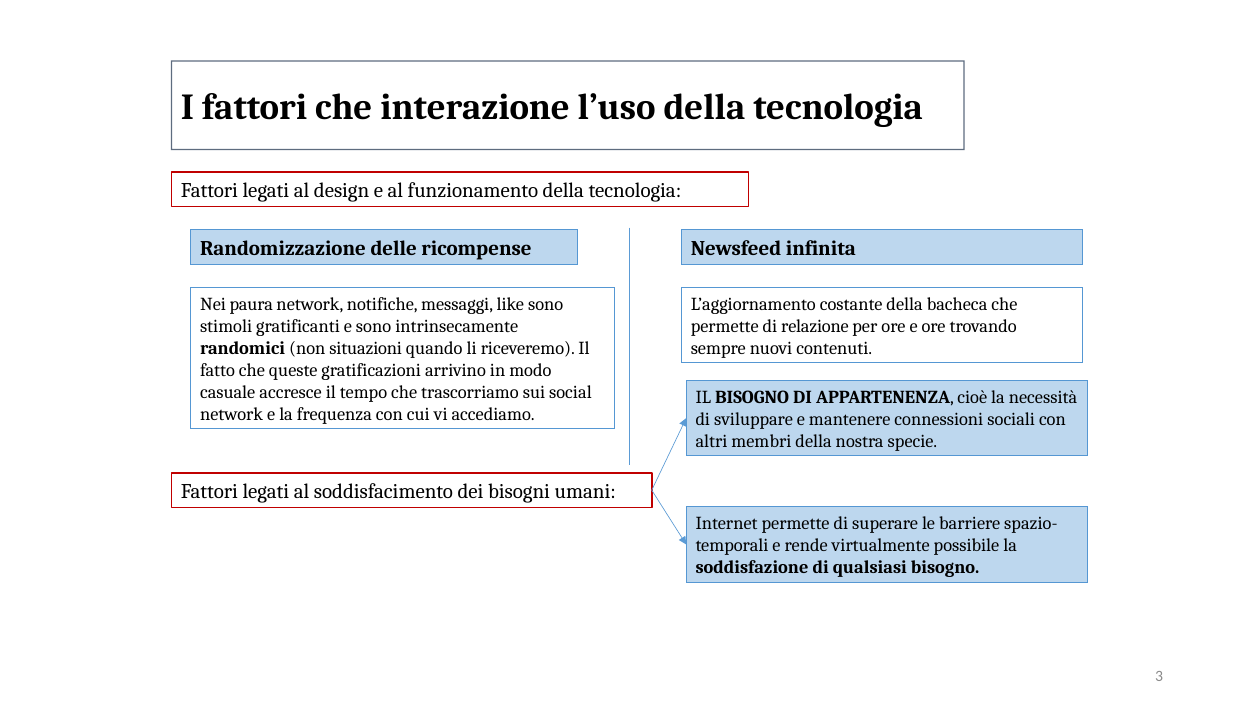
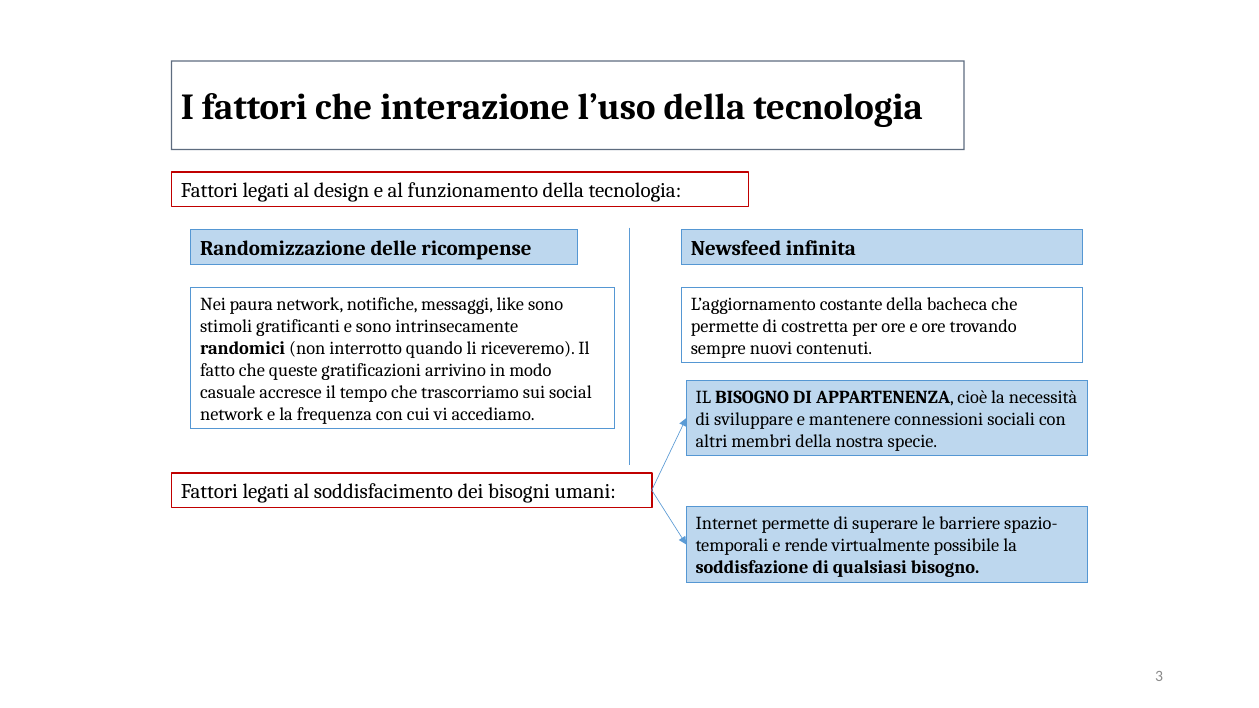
relazione: relazione -> costretta (815, 326)
situazioni: situazioni -> interrotto (366, 348)
